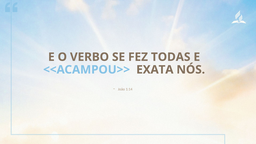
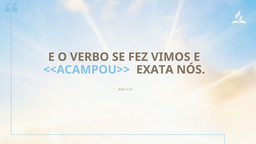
TODAS: TODAS -> VIMOS (171, 57)
